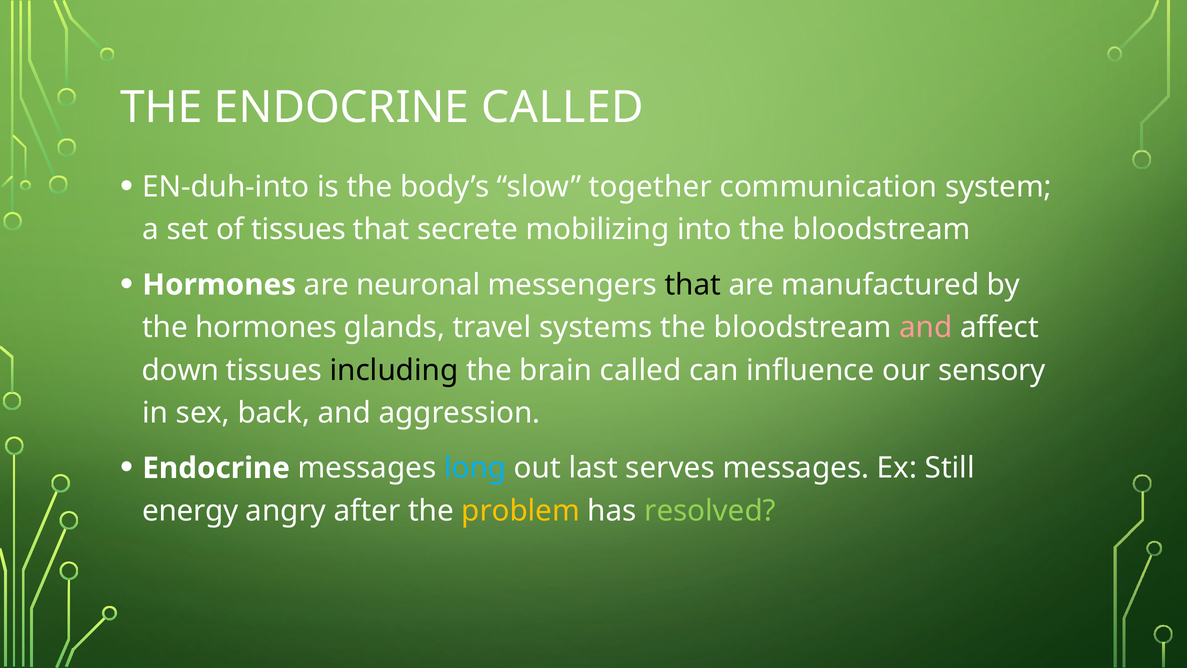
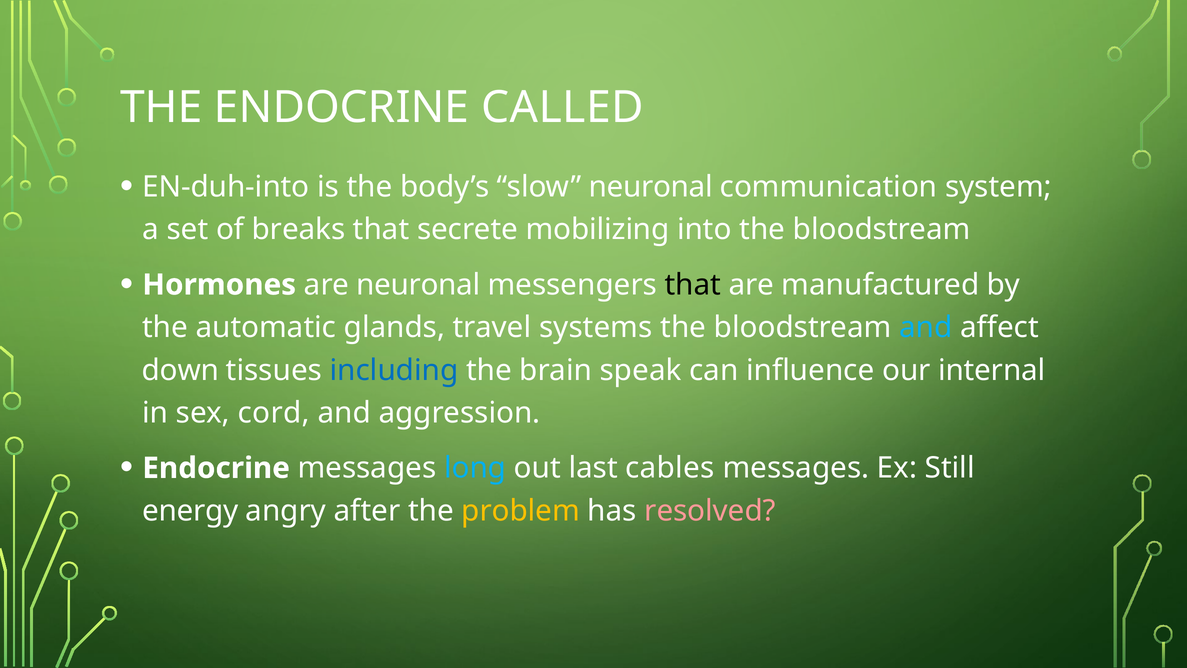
slow together: together -> neuronal (651, 187)
of tissues: tissues -> breaks (299, 230)
the hormones: hormones -> automatic (266, 327)
and colour: pink -> light blue (926, 327)
including colour: black -> blue (394, 370)
brain called: called -> speak (641, 370)
sensory: sensory -> internal (992, 370)
back: back -> cord (274, 413)
serves: serves -> cables (670, 468)
resolved colour: light green -> pink (710, 511)
